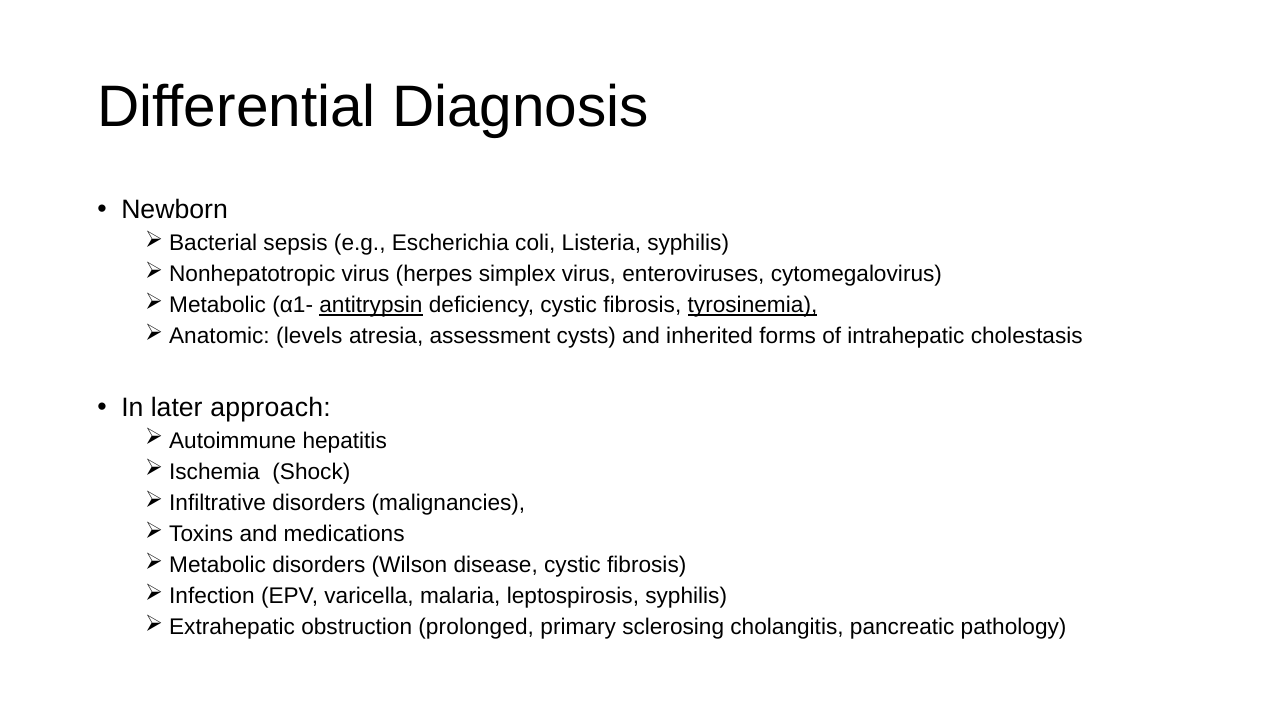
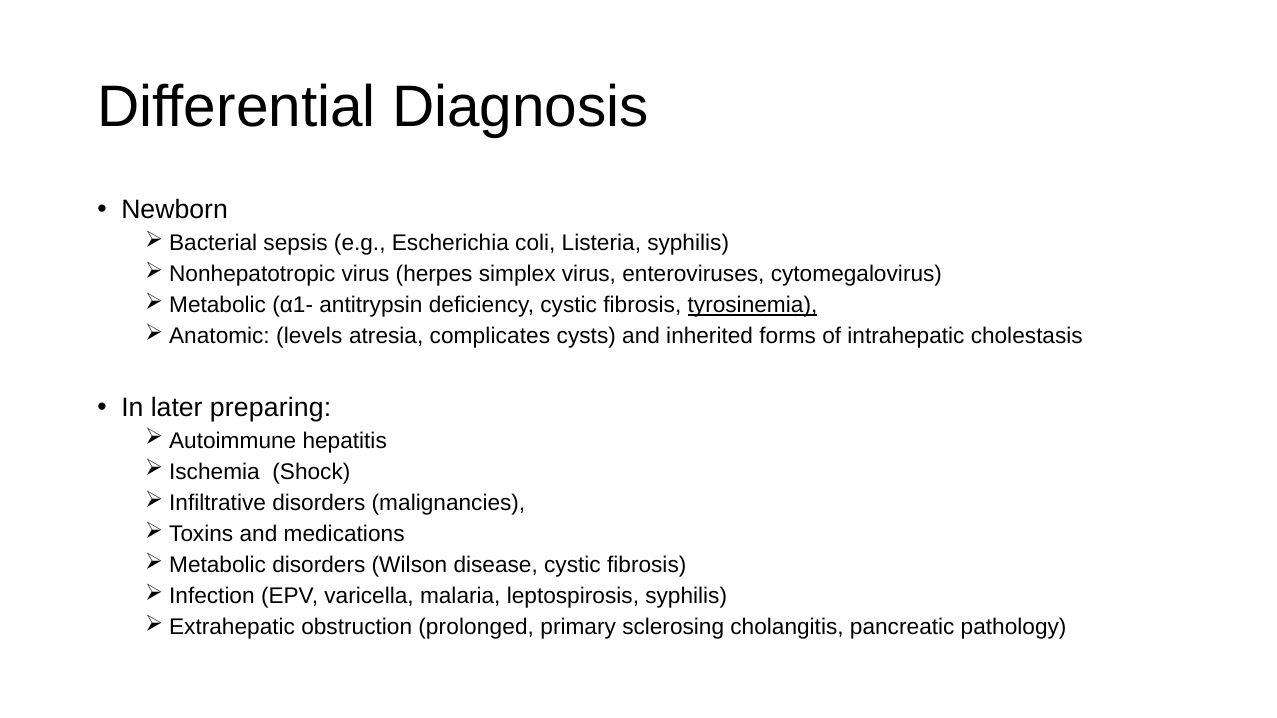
antitrypsin underline: present -> none (371, 306)
assessment: assessment -> complicates (490, 337)
approach: approach -> preparing (271, 408)
